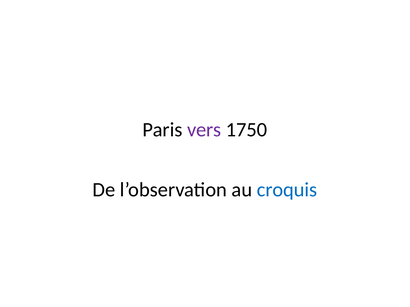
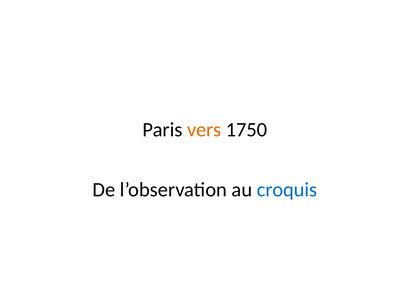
vers colour: purple -> orange (204, 130)
